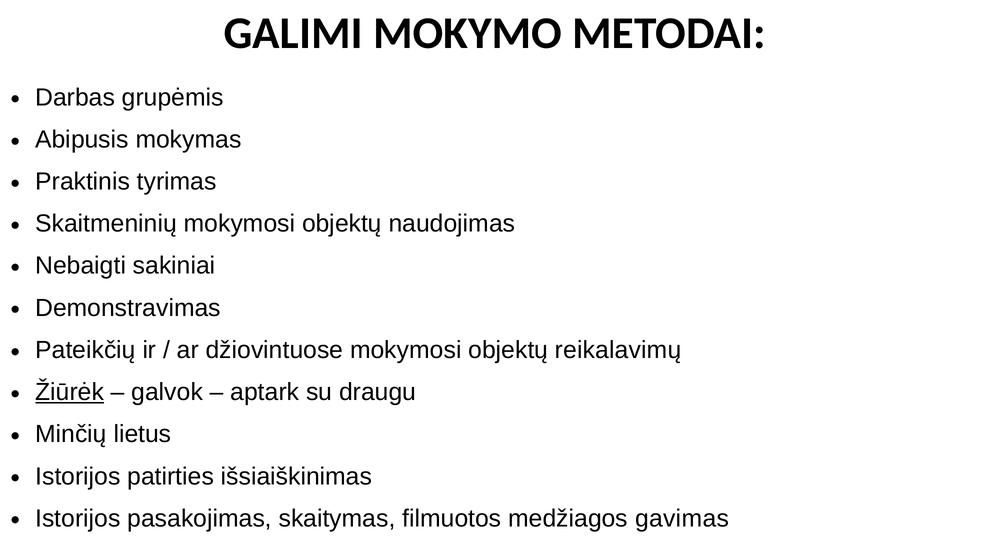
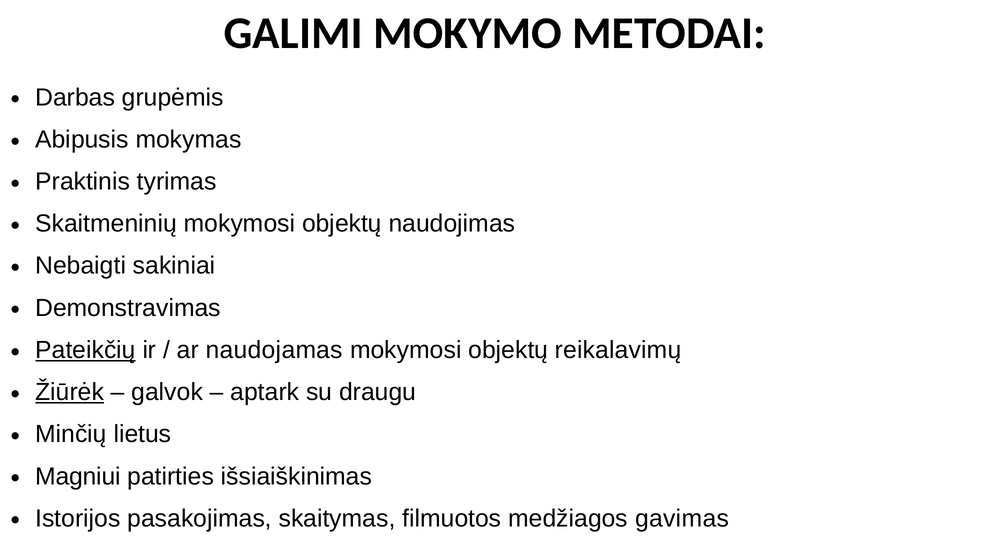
Pateikčių underline: none -> present (85, 350)
džiovintuose: džiovintuose -> naudojamas (274, 350)
Istorijos: Istorijos -> Magniui (78, 476)
